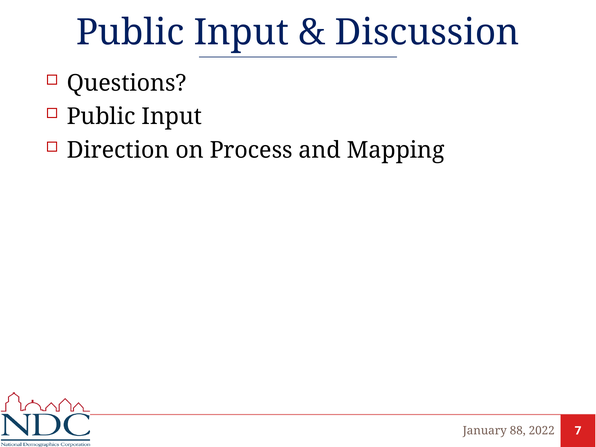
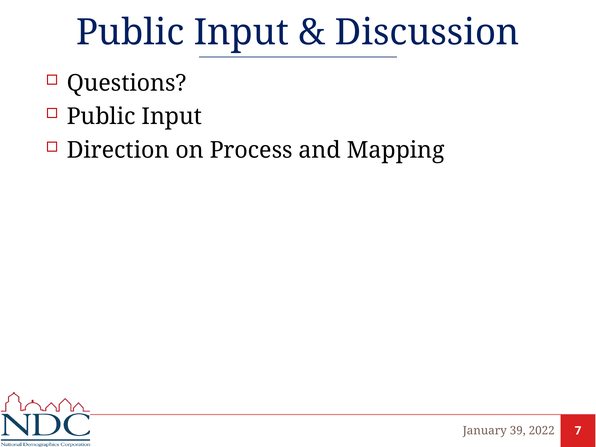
88: 88 -> 39 (518, 431)
